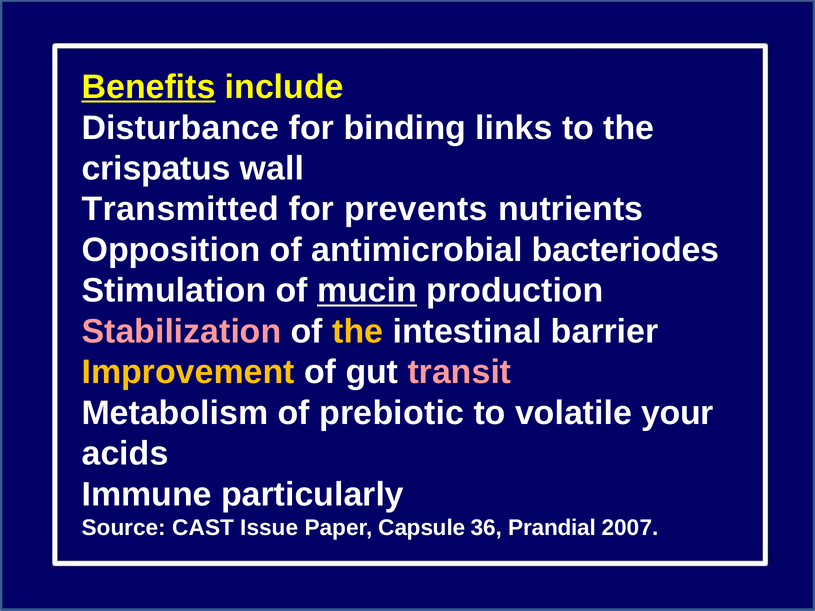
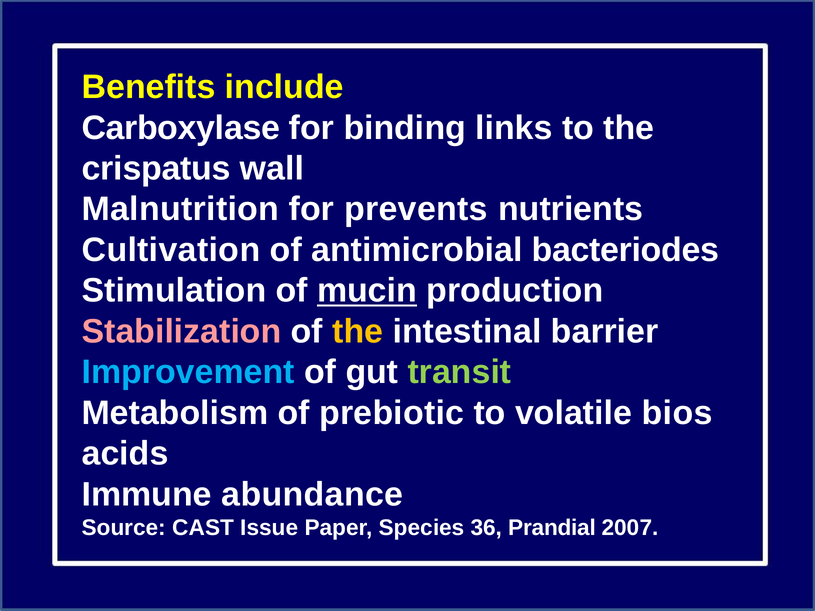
Benefits underline: present -> none (149, 87)
Disturbance: Disturbance -> Carboxylase (181, 128)
Transmitted: Transmitted -> Malnutrition (180, 209)
Opposition: Opposition -> Cultivation (171, 250)
Improvement colour: yellow -> light blue (188, 372)
transit colour: pink -> light green (459, 372)
your: your -> bios (677, 413)
particularly: particularly -> abundance (312, 495)
Capsule: Capsule -> Species (422, 528)
